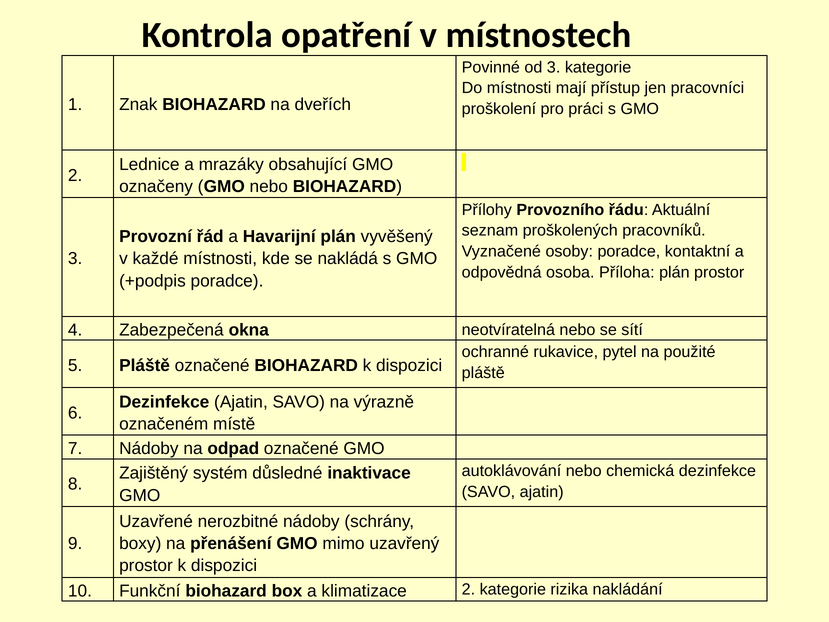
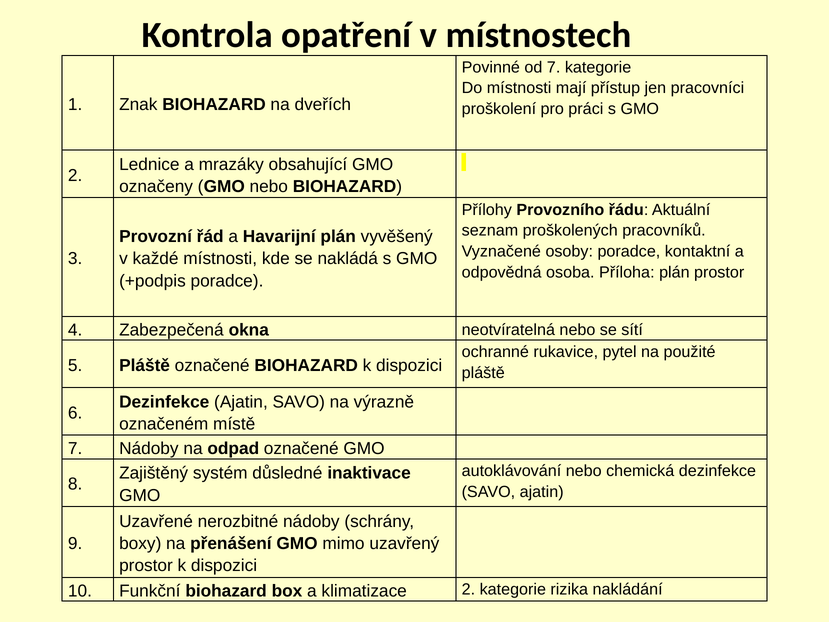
od 3: 3 -> 7 (554, 67)
